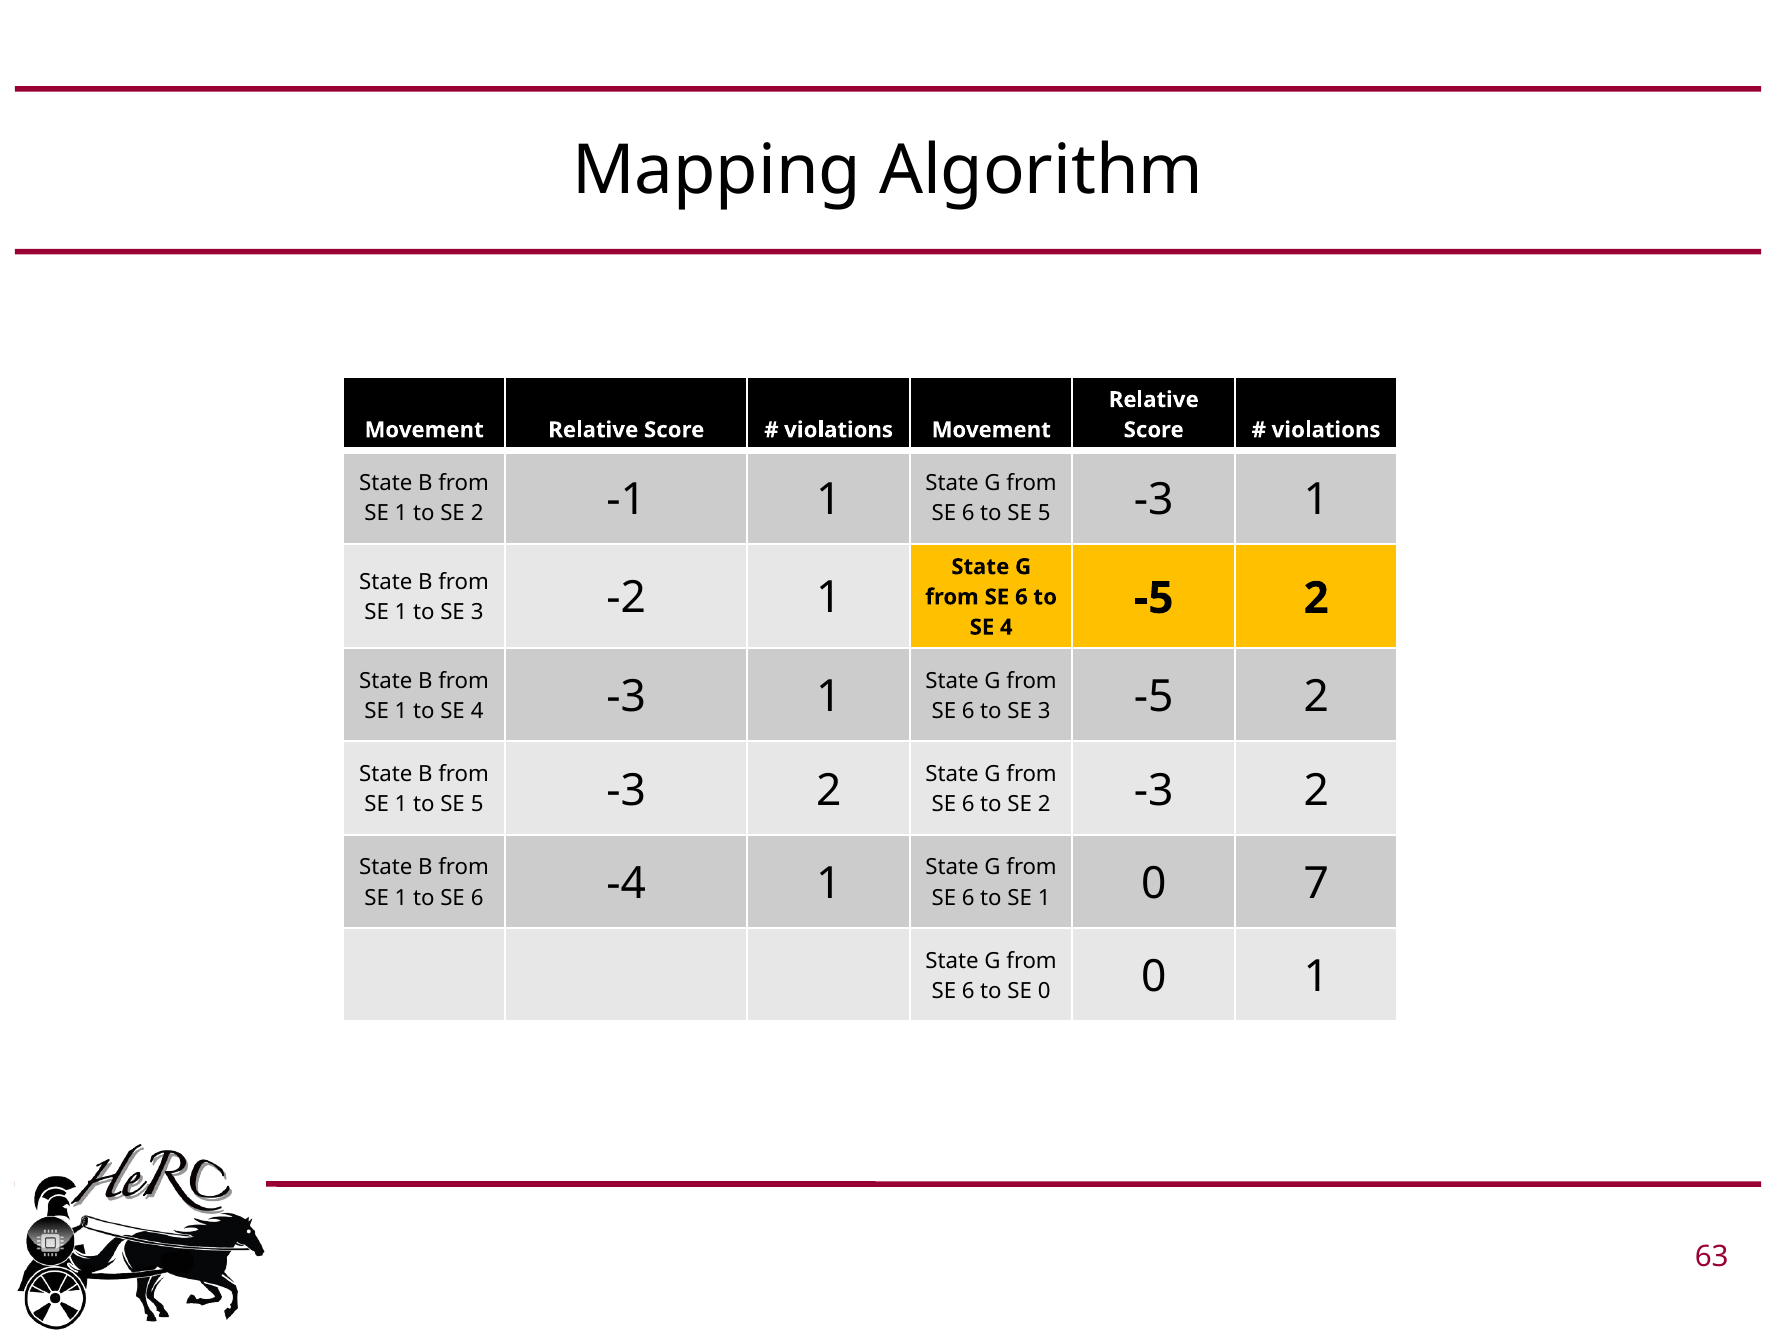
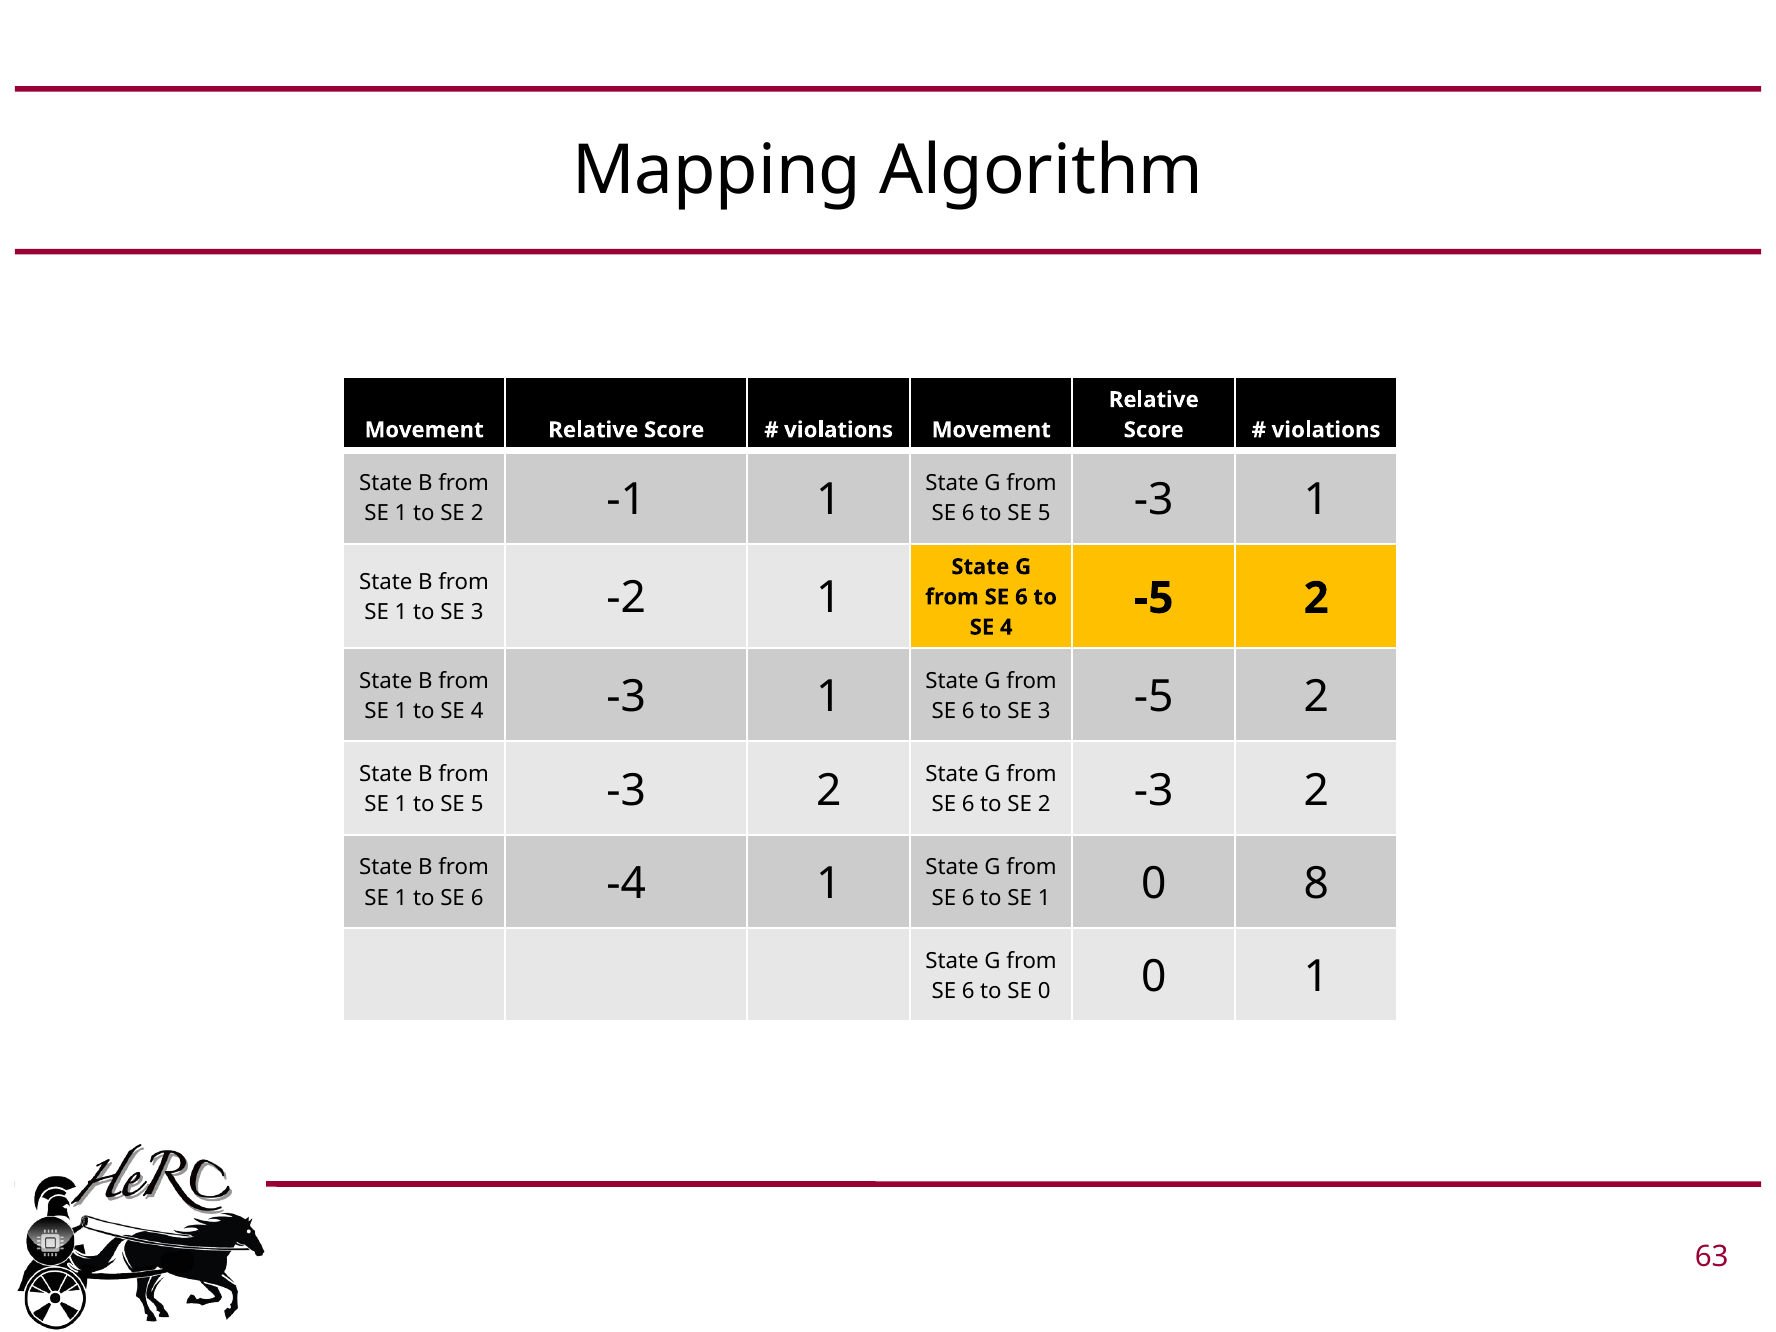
7: 7 -> 8 (1316, 884)
